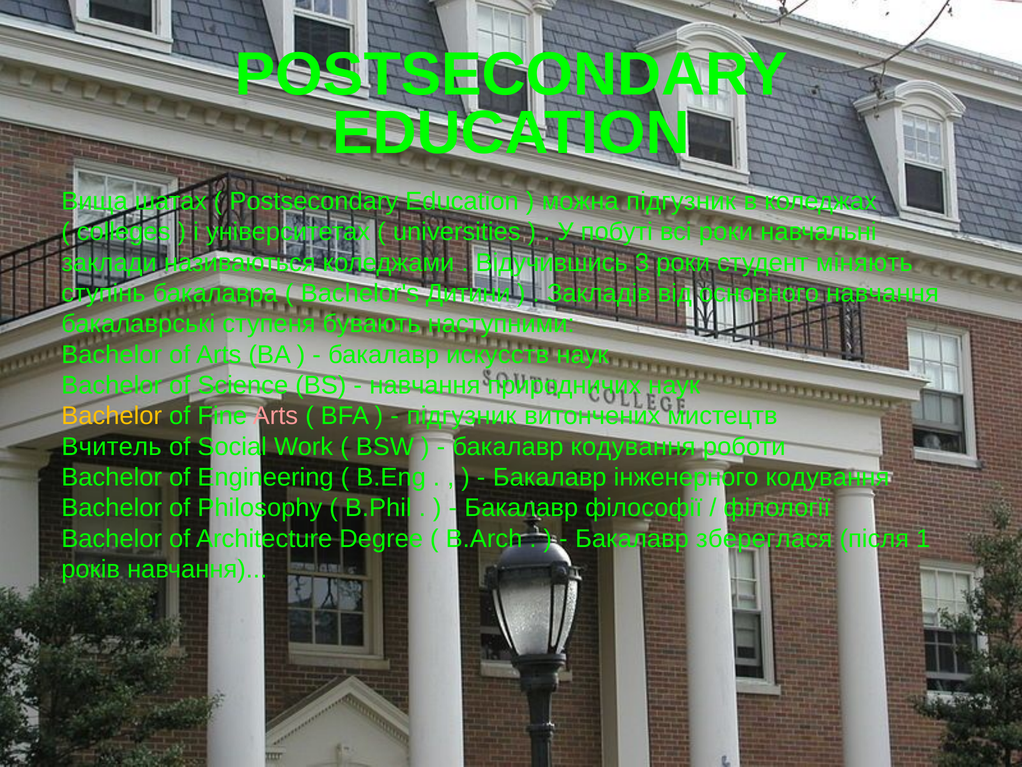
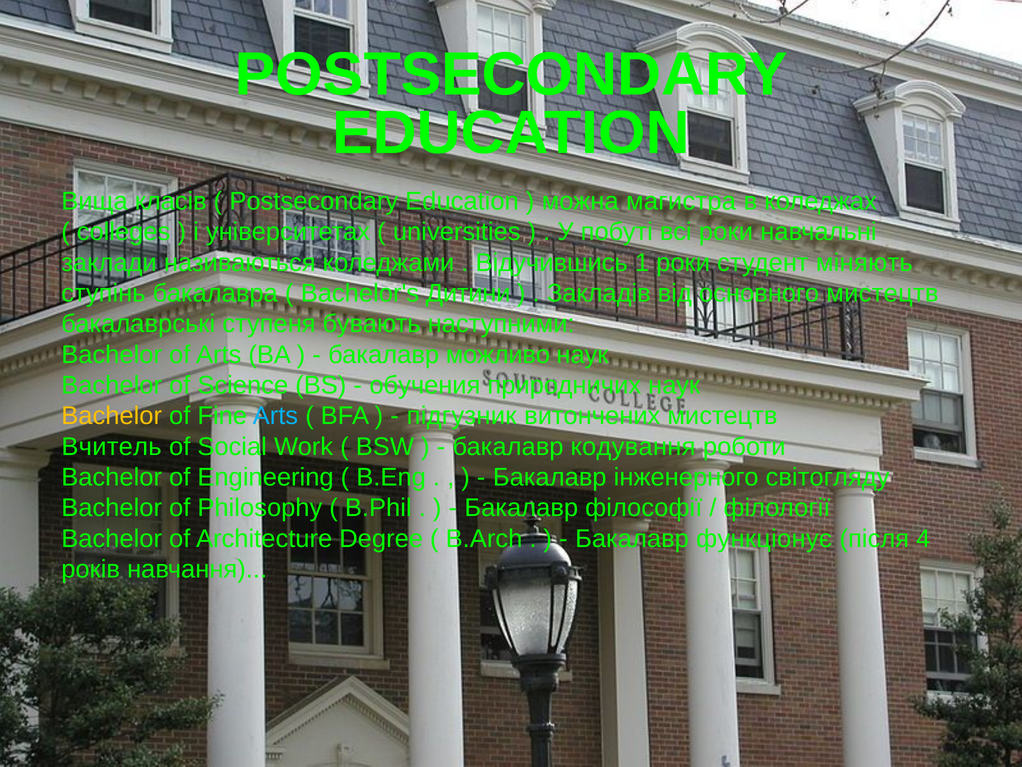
шатах: шатах -> класів (171, 201)
можна підгузник: підгузник -> магистра (681, 201)
3: 3 -> 1 (642, 262)
основного навчання: навчання -> мистецтв (882, 293)
искусств: искусств -> можливо (498, 354)
навчання: навчання -> обучения (425, 385)
Arts colour: pink -> light blue (275, 416)
інженерного кодування: кодування -> світогляду (828, 477)
збереглася: збереглася -> функціонує (764, 538)
1: 1 -> 4 (923, 538)
